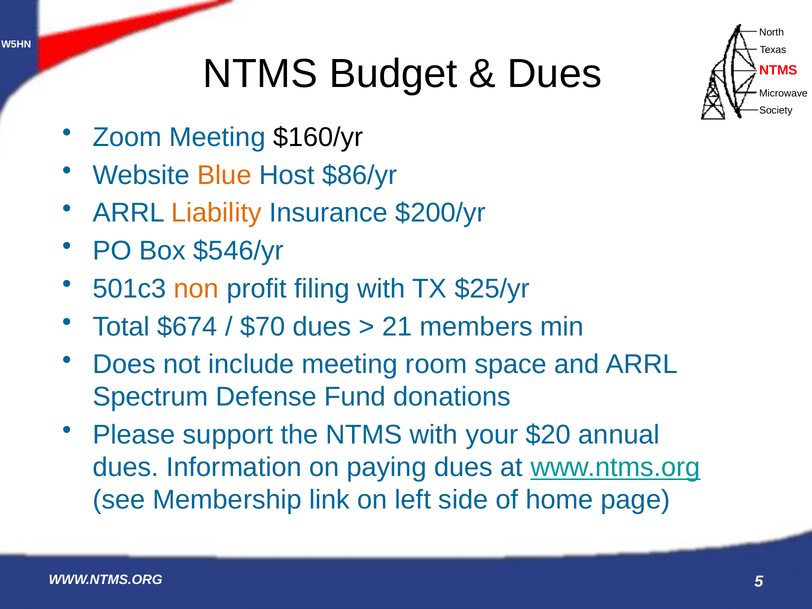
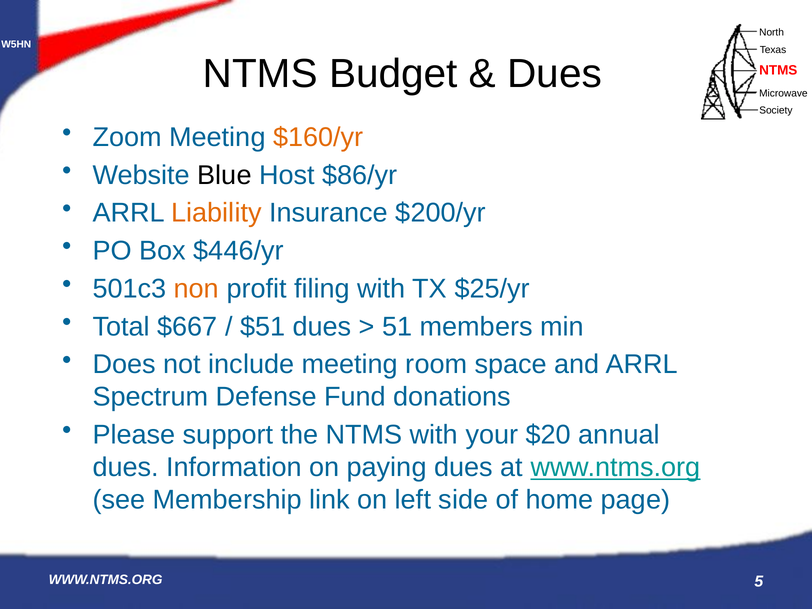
$160/yr colour: black -> orange (318, 137)
Blue colour: orange -> black (225, 175)
$546/yr: $546/yr -> $446/yr (239, 251)
$674: $674 -> $667 (187, 327)
$70: $70 -> $51 (263, 327)
21: 21 -> 51 (397, 327)
